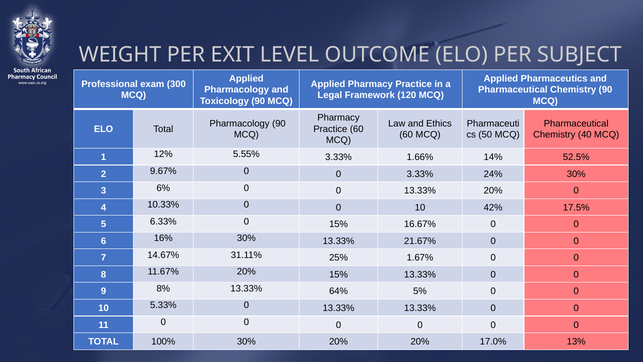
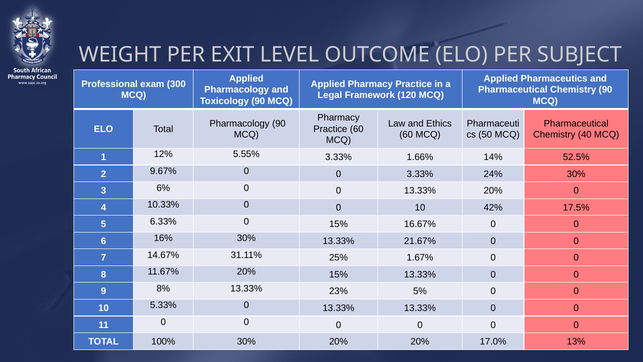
64%: 64% -> 23% (339, 291)
